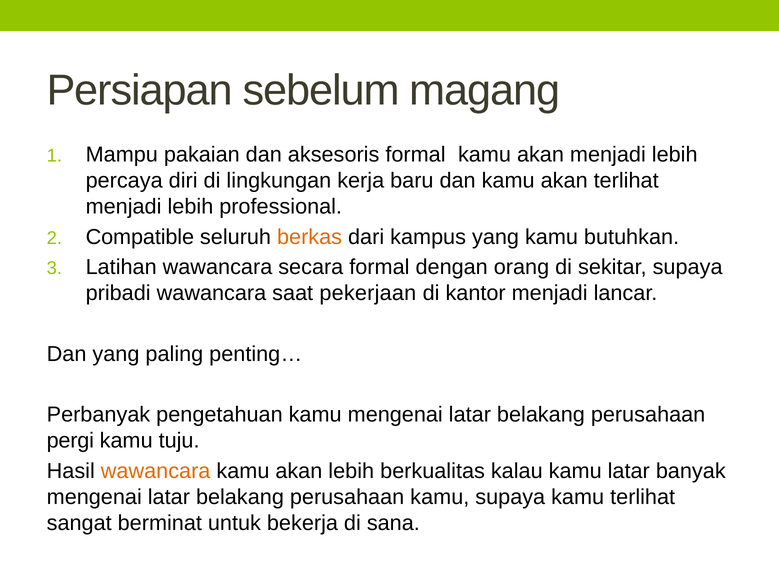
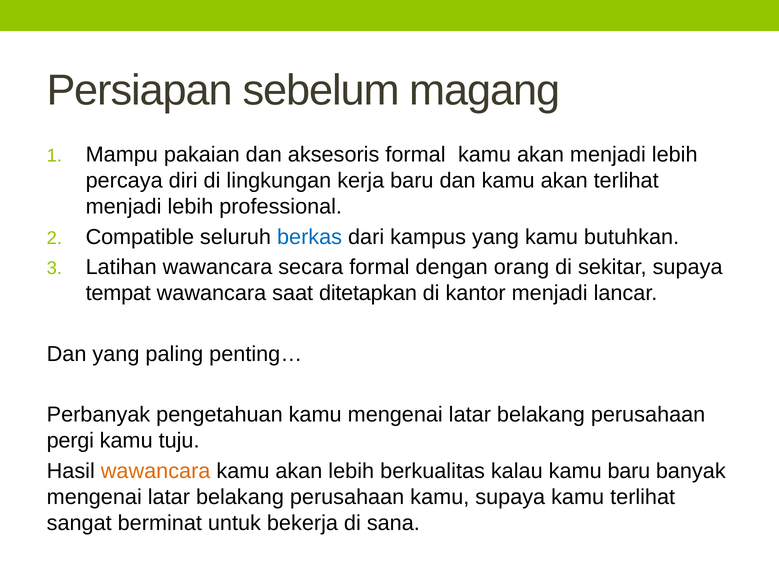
berkas colour: orange -> blue (310, 237)
pribadi: pribadi -> tempat (118, 293)
pekerjaan: pekerjaan -> ditetapkan (368, 293)
kamu latar: latar -> baru (629, 471)
